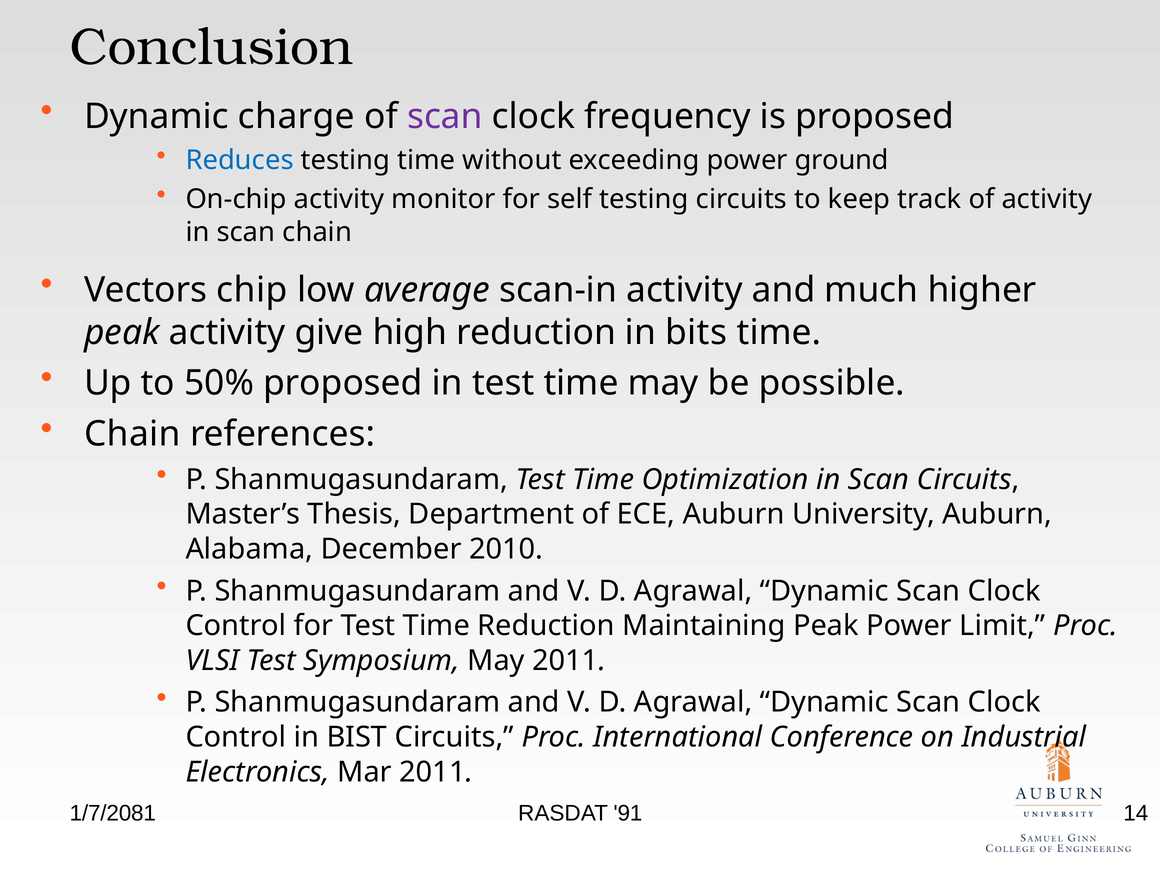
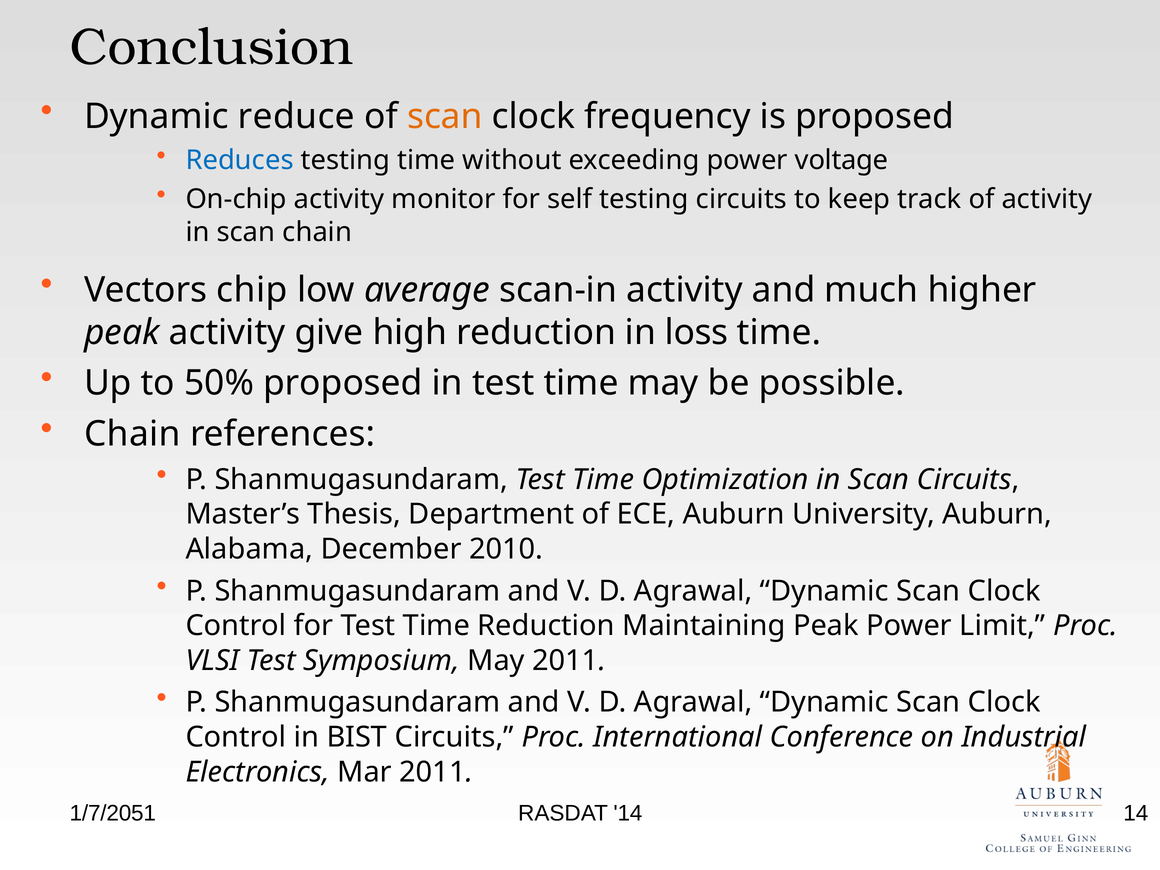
charge: charge -> reduce (296, 117)
scan colour: purple -> orange (445, 117)
ground: ground -> voltage (842, 160)
bits: bits -> loss (696, 332)
1/7/2081: 1/7/2081 -> 1/7/2051 (113, 813)
RASDAT 91: 91 -> 14 (628, 813)
